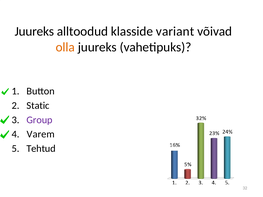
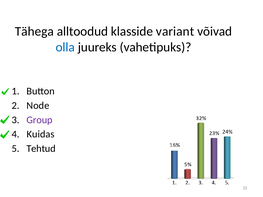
Juureks: Juureks -> Tähega (34, 31)
olla colour: orange -> blue (65, 47)
Static: Static -> Node (38, 106)
Varem: Varem -> Kuidas (41, 134)
